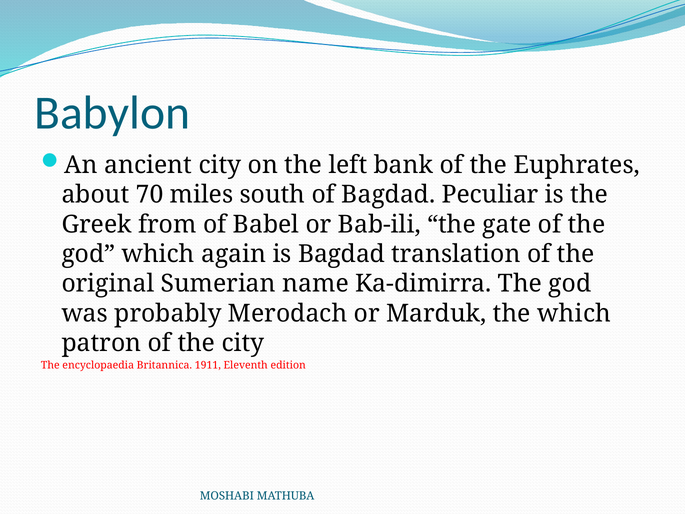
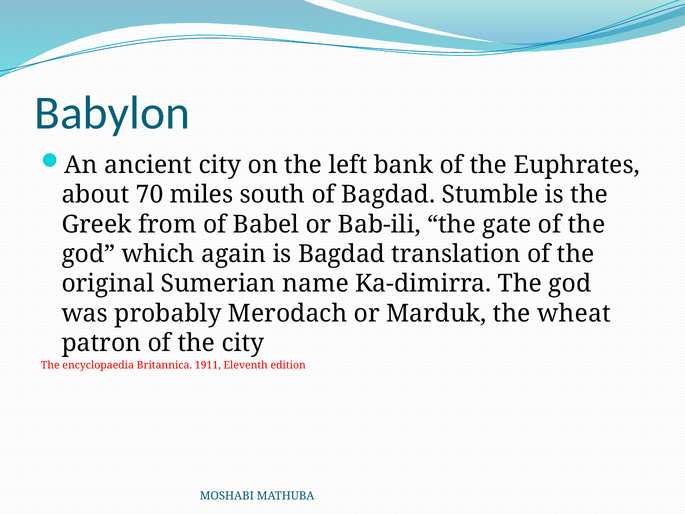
Peculiar: Peculiar -> Stumble (490, 195)
the which: which -> wheat (574, 313)
